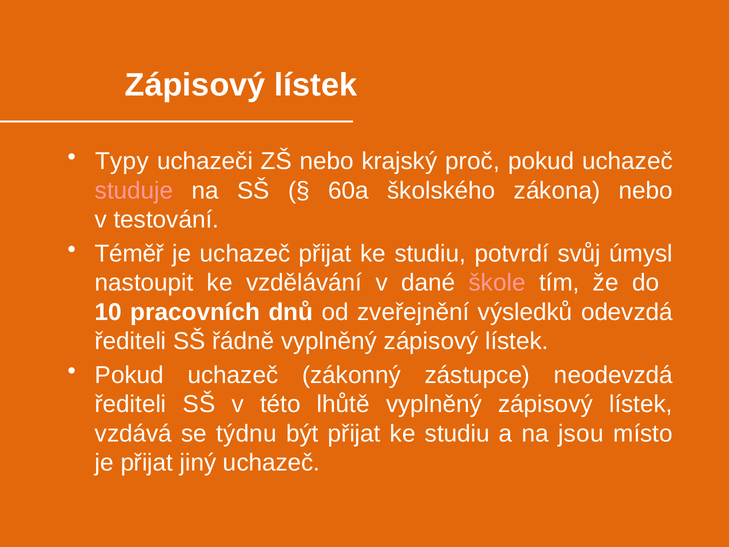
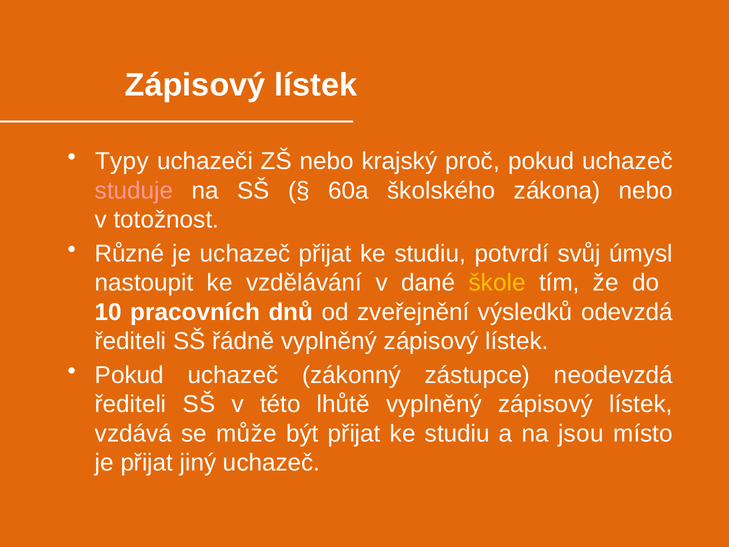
testování: testování -> totožnost (166, 220)
Téměř: Téměř -> Různé (129, 254)
škole colour: pink -> yellow (497, 283)
týdnu: týdnu -> může (246, 433)
